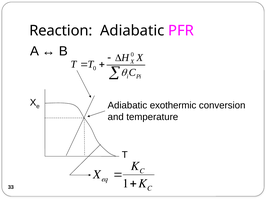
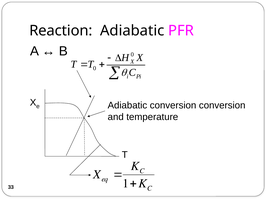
Adiabatic exothermic: exothermic -> conversion (173, 106)
